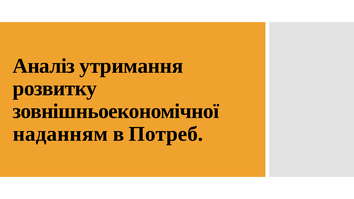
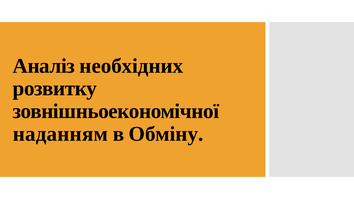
утримання: утримання -> необхідних (131, 66)
Потреб: Потреб -> Обміну (166, 134)
